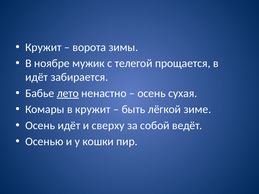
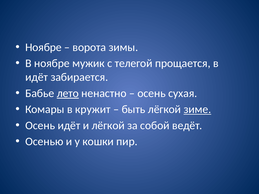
Кружит: Кружит -> Ноябре (43, 47)
зиме underline: none -> present (197, 109)
и сверху: сверху -> лёгкой (108, 126)
